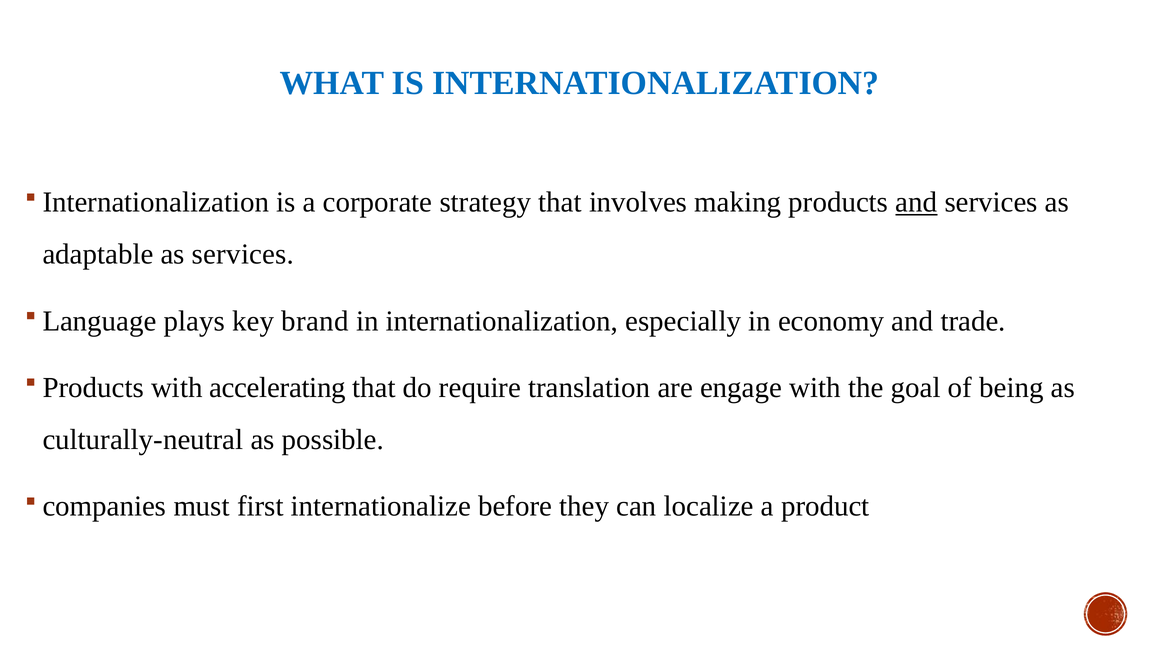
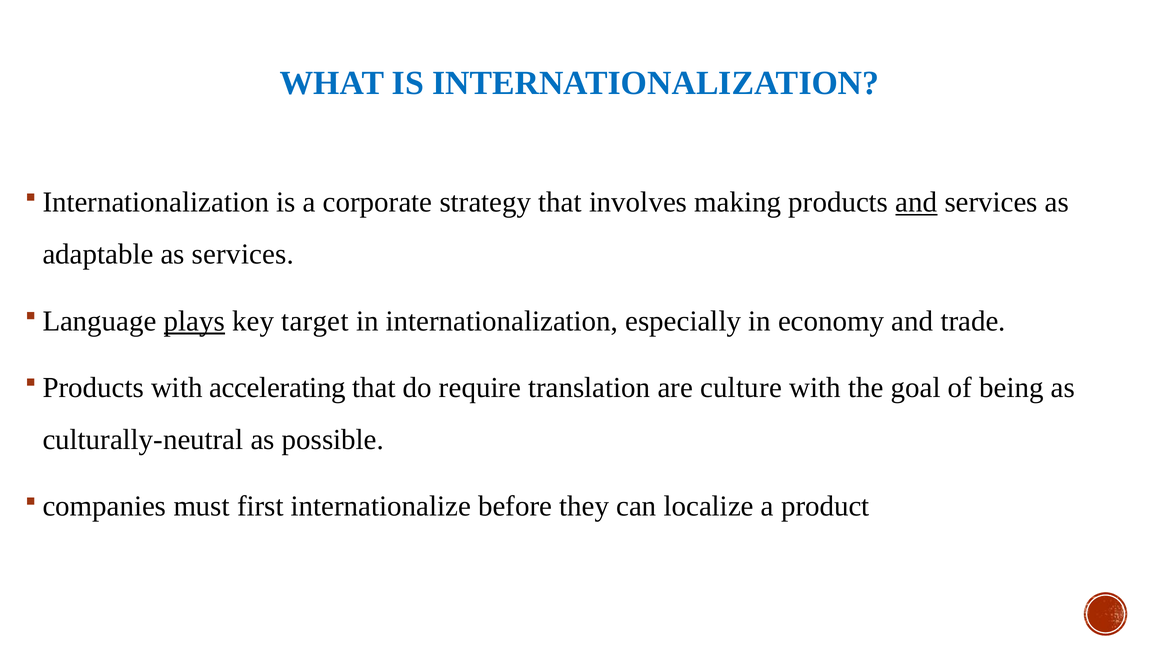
plays underline: none -> present (194, 321)
brand: brand -> target (315, 321)
engage: engage -> culture (741, 388)
